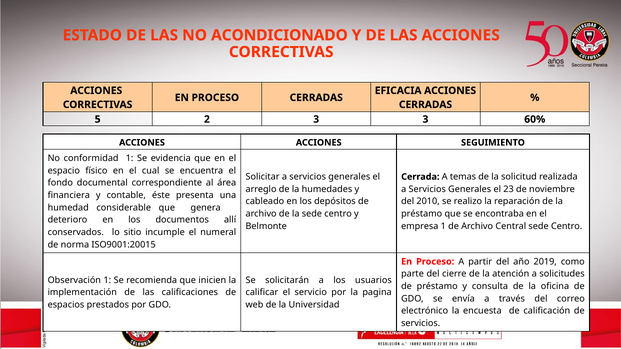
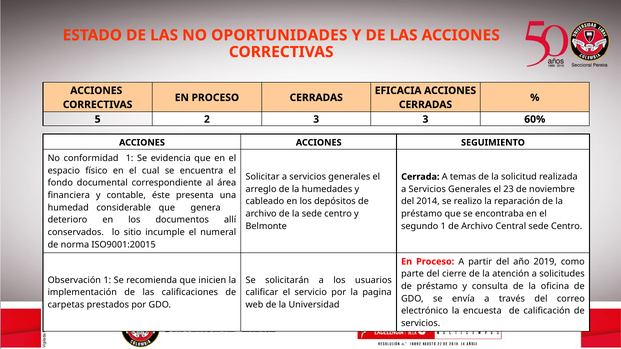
ACONDICIONADO: ACONDICIONADO -> OPORTUNIDADES (279, 35)
2010: 2010 -> 2014 (428, 202)
empresa: empresa -> segundo (420, 226)
espacios: espacios -> carpetas (66, 305)
